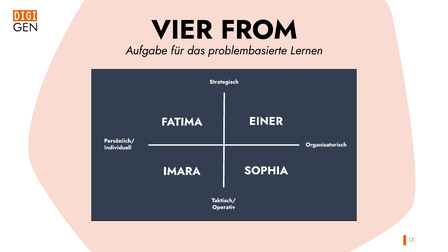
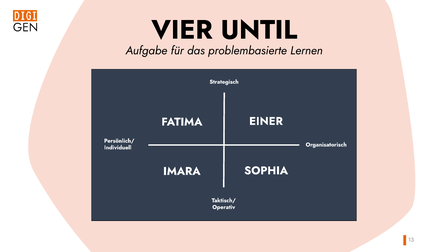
FROM: FROM -> UNTIL (259, 30)
